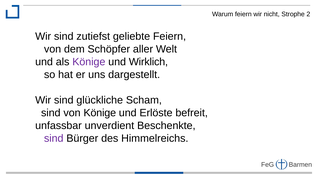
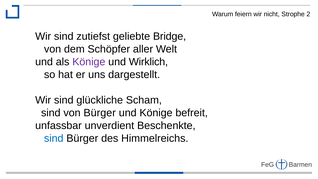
geliebte Feiern: Feiern -> Bridge (170, 36)
von Könige: Könige -> Bürger (100, 113)
und Erlöste: Erlöste -> Könige (156, 113)
sind colour: purple -> blue (54, 138)
